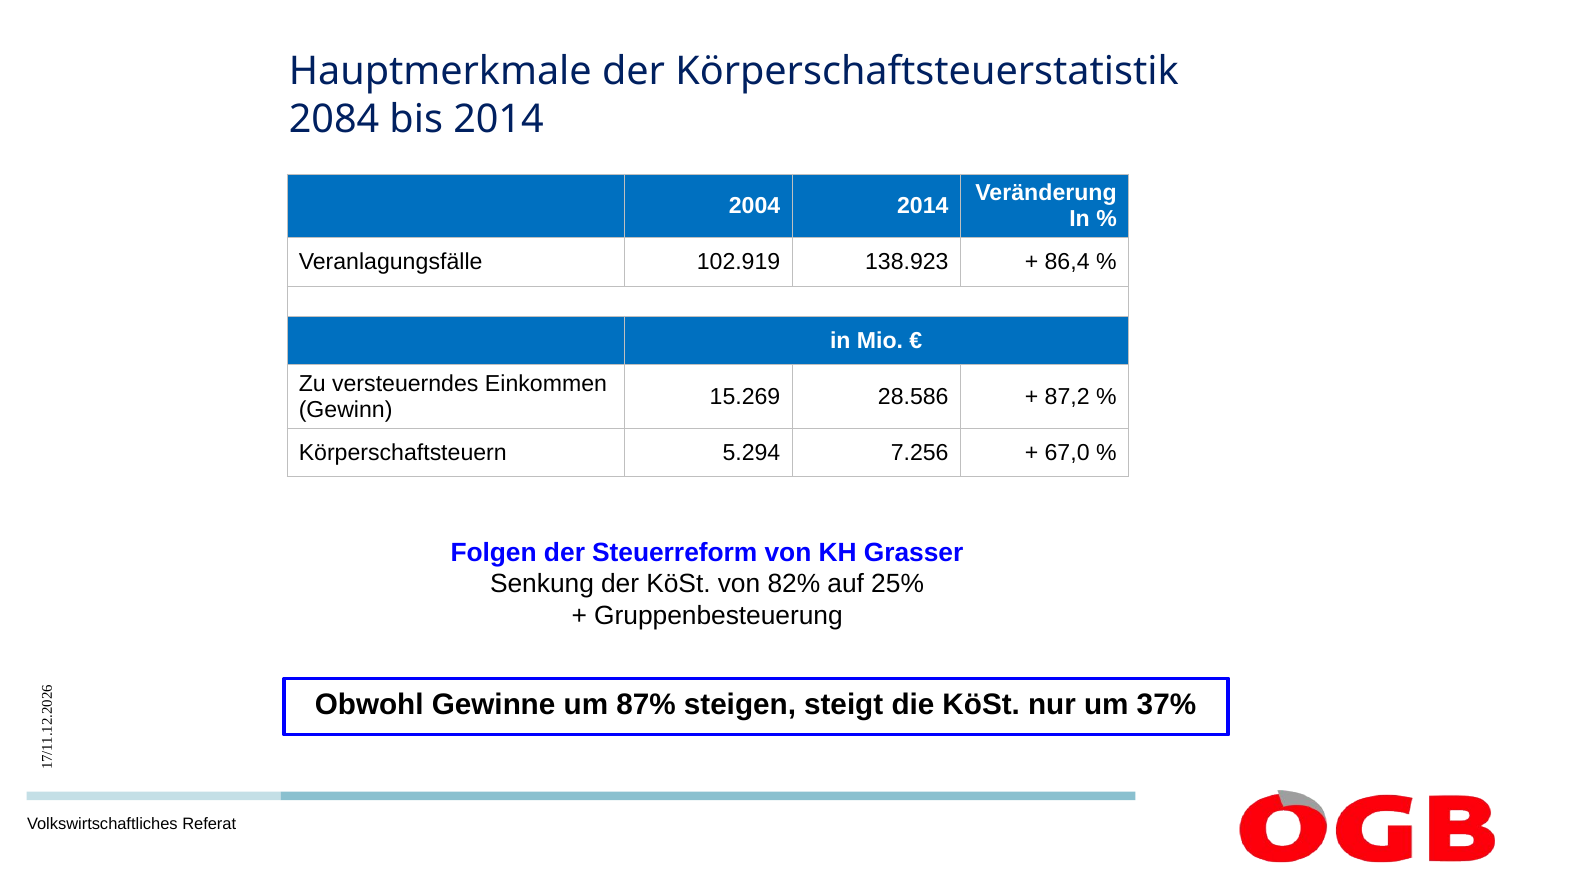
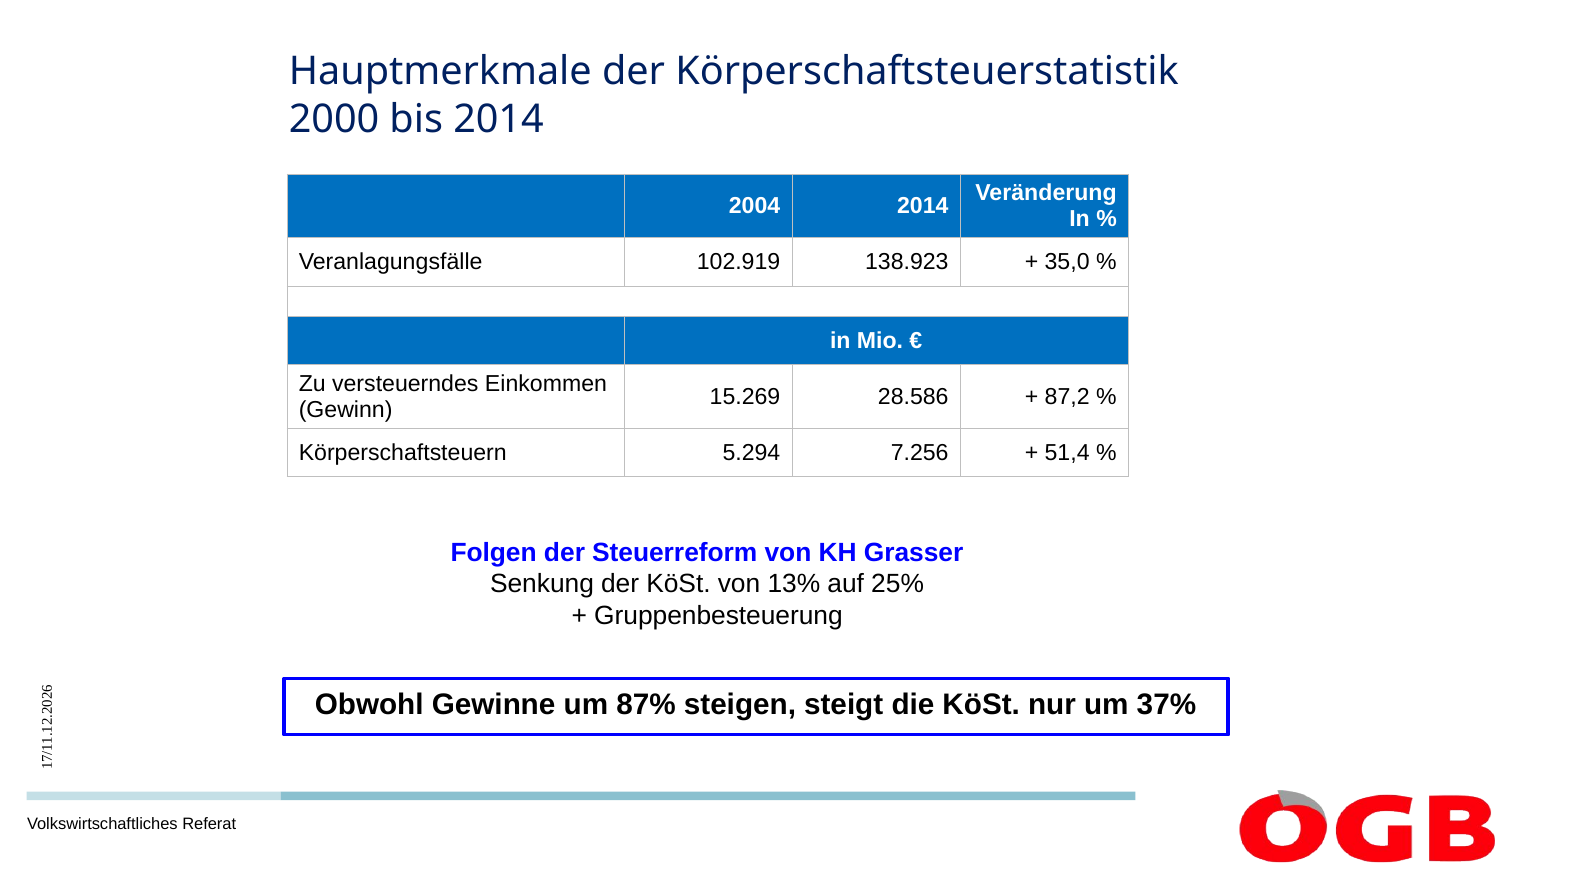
2084: 2084 -> 2000 (334, 119)
86,4: 86,4 -> 35,0 (1067, 262)
67,0: 67,0 -> 51,4 (1067, 453)
82%: 82% -> 13% (794, 584)
